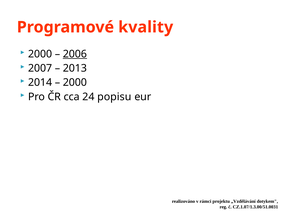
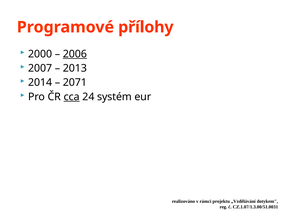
kvality: kvality -> přílohy (146, 27)
2000: 2000 -> 2071 (75, 82)
cca underline: none -> present (72, 97)
popisu: popisu -> systém (114, 97)
